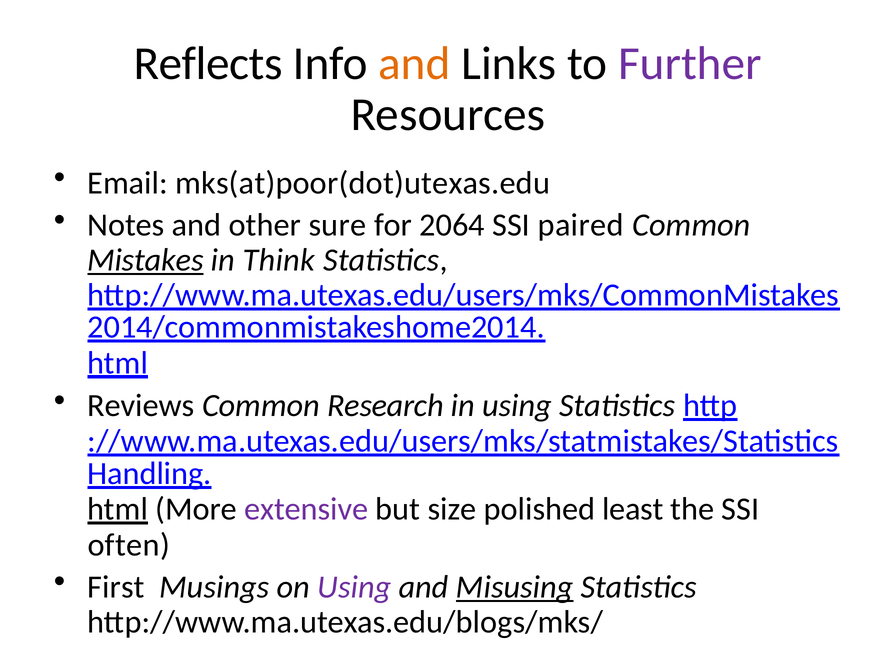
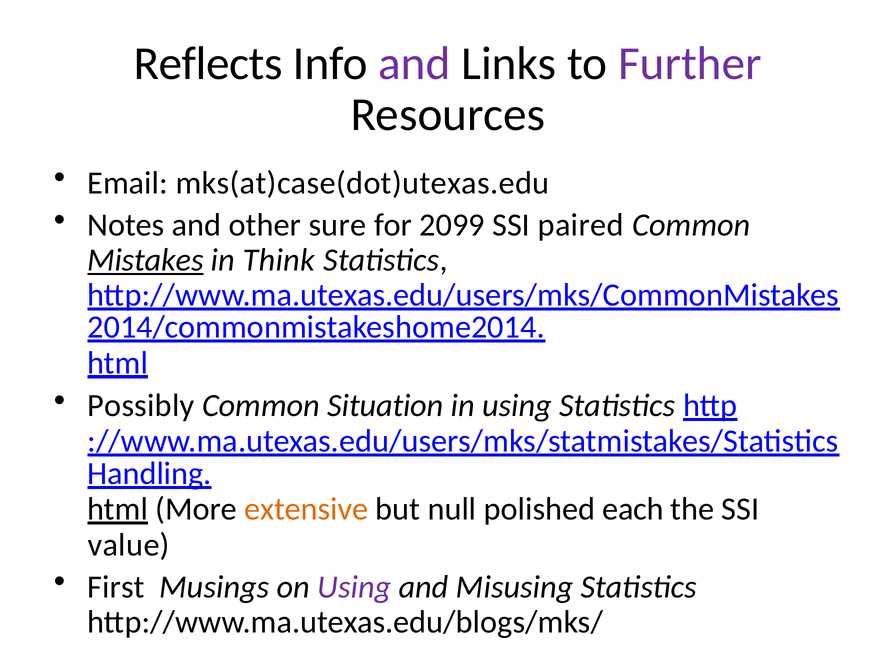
and colour: orange -> purple (414, 64)
mks(at)poor(dot)utexas.edu: mks(at)poor(dot)utexas.edu -> mks(at)case(dot)utexas.edu (363, 183)
2064: 2064 -> 2099 (452, 225)
Reviews: Reviews -> Possibly (141, 406)
Research: Research -> Situation (385, 406)
extensive colour: purple -> orange (306, 509)
size: size -> null (452, 509)
least: least -> each (633, 509)
often: often -> value (129, 545)
Misusing underline: present -> none (515, 587)
